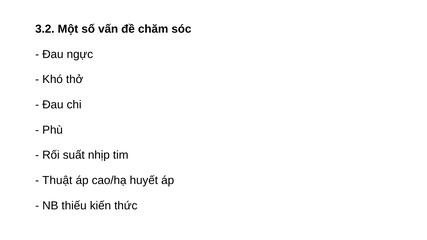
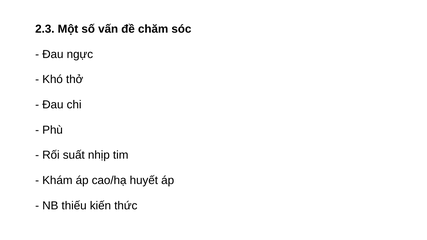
3.2: 3.2 -> 2.3 (45, 29)
Thuật: Thuật -> Khám (57, 181)
